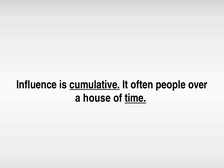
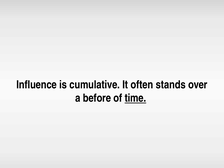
cumulative underline: present -> none (95, 85)
people: people -> stands (171, 85)
house: house -> before (97, 98)
